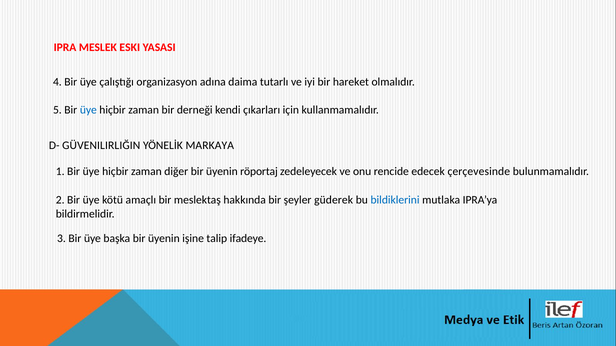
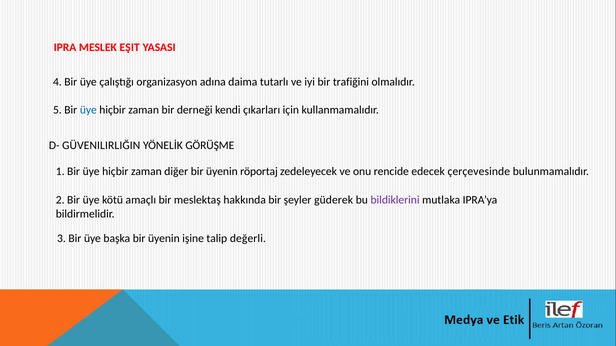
ESKI: ESKI -> EŞIT (130, 47)
hareket: hareket -> trafiğini (351, 82)
MARKAYA: MARKAYA -> GÖRÜŞME (210, 146)
bildiklerini colour: blue -> purple (395, 200)
ifadeye: ifadeye -> değerli (248, 239)
